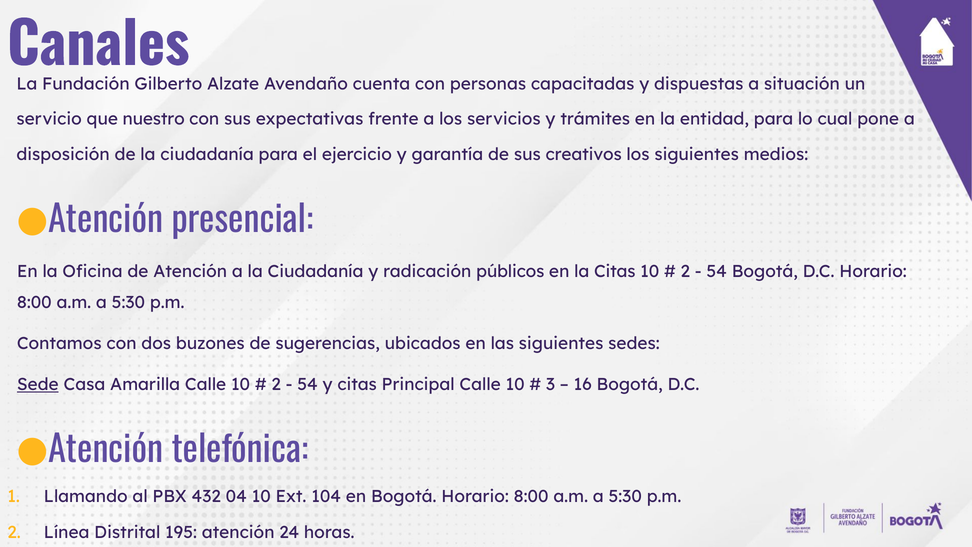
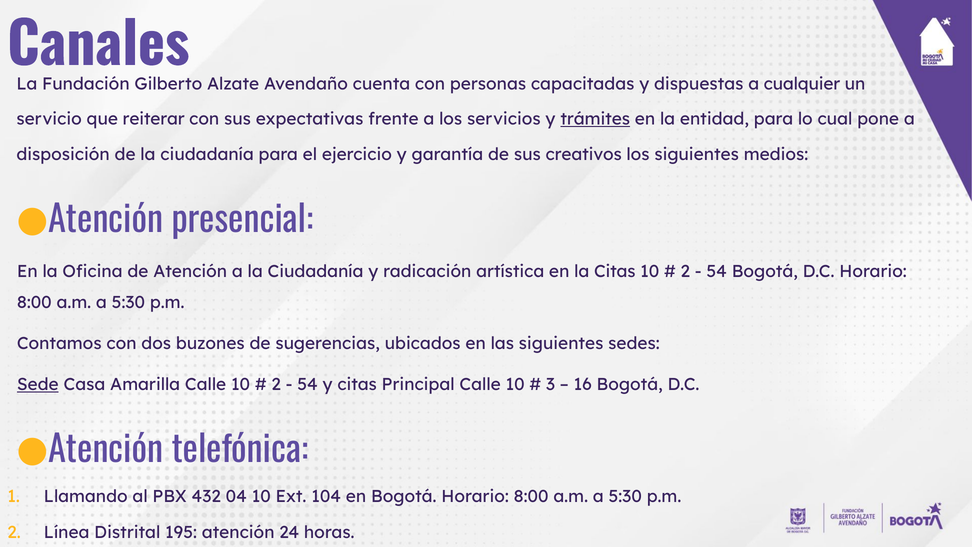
situación: situación -> cualquier (802, 84)
nuestro: nuestro -> reiterar (154, 119)
trámites underline: none -> present (595, 119)
públicos: públicos -> artística (510, 271)
